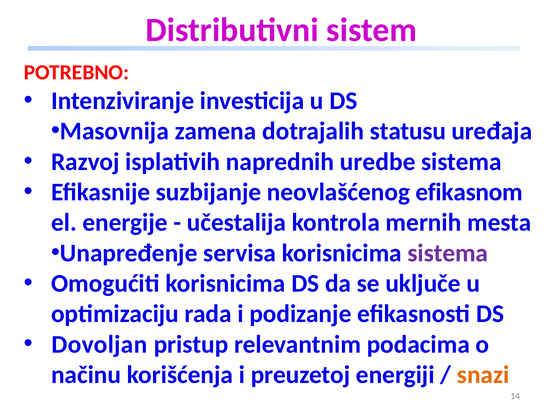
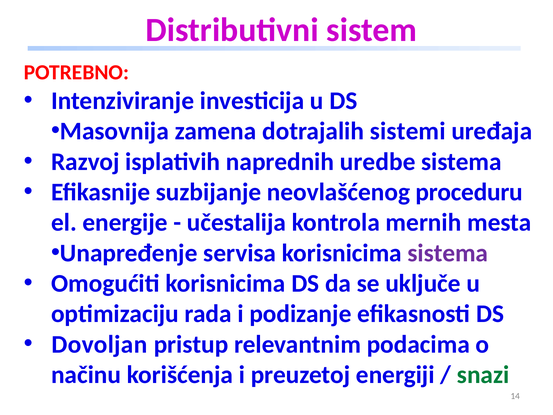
statusu: statusu -> sistemi (408, 131)
efikasnom: efikasnom -> proceduru (469, 192)
snazi colour: orange -> green (483, 375)
